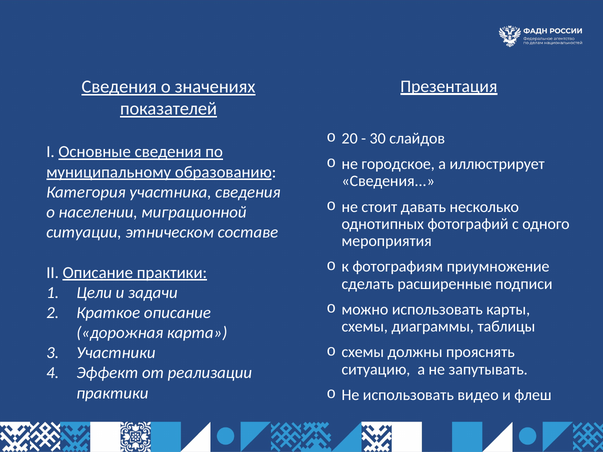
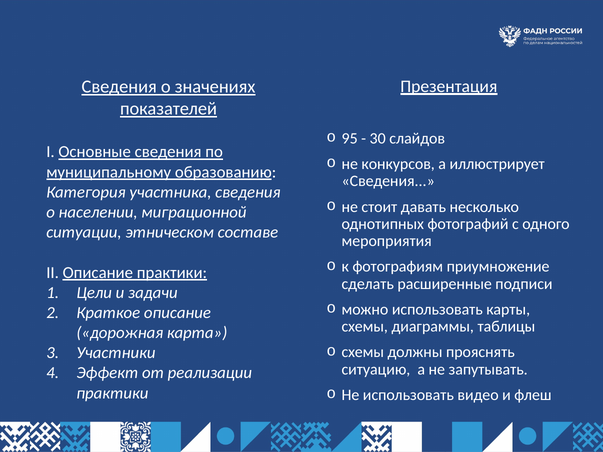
20: 20 -> 95 (350, 139)
городское: городское -> конкурсов (398, 164)
